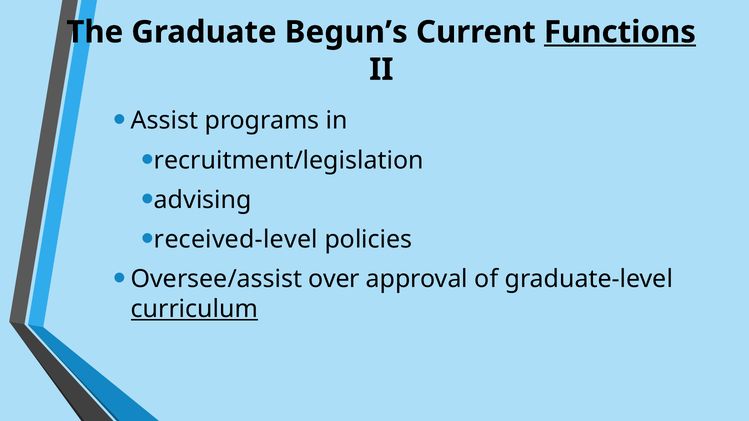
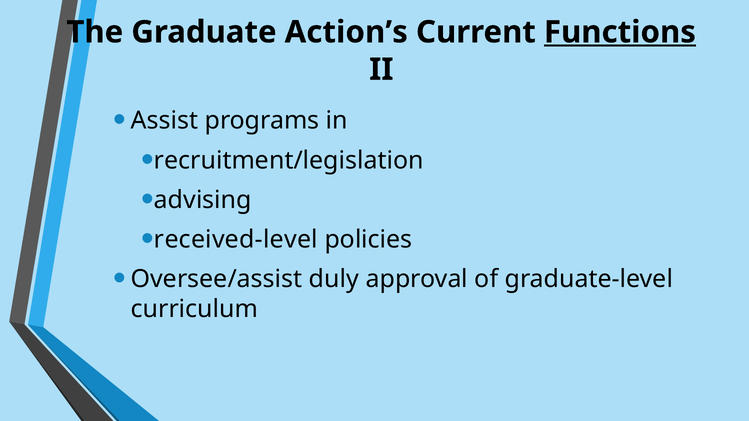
Begun’s: Begun’s -> Action’s (346, 32)
over: over -> duly (334, 279)
curriculum underline: present -> none (194, 309)
